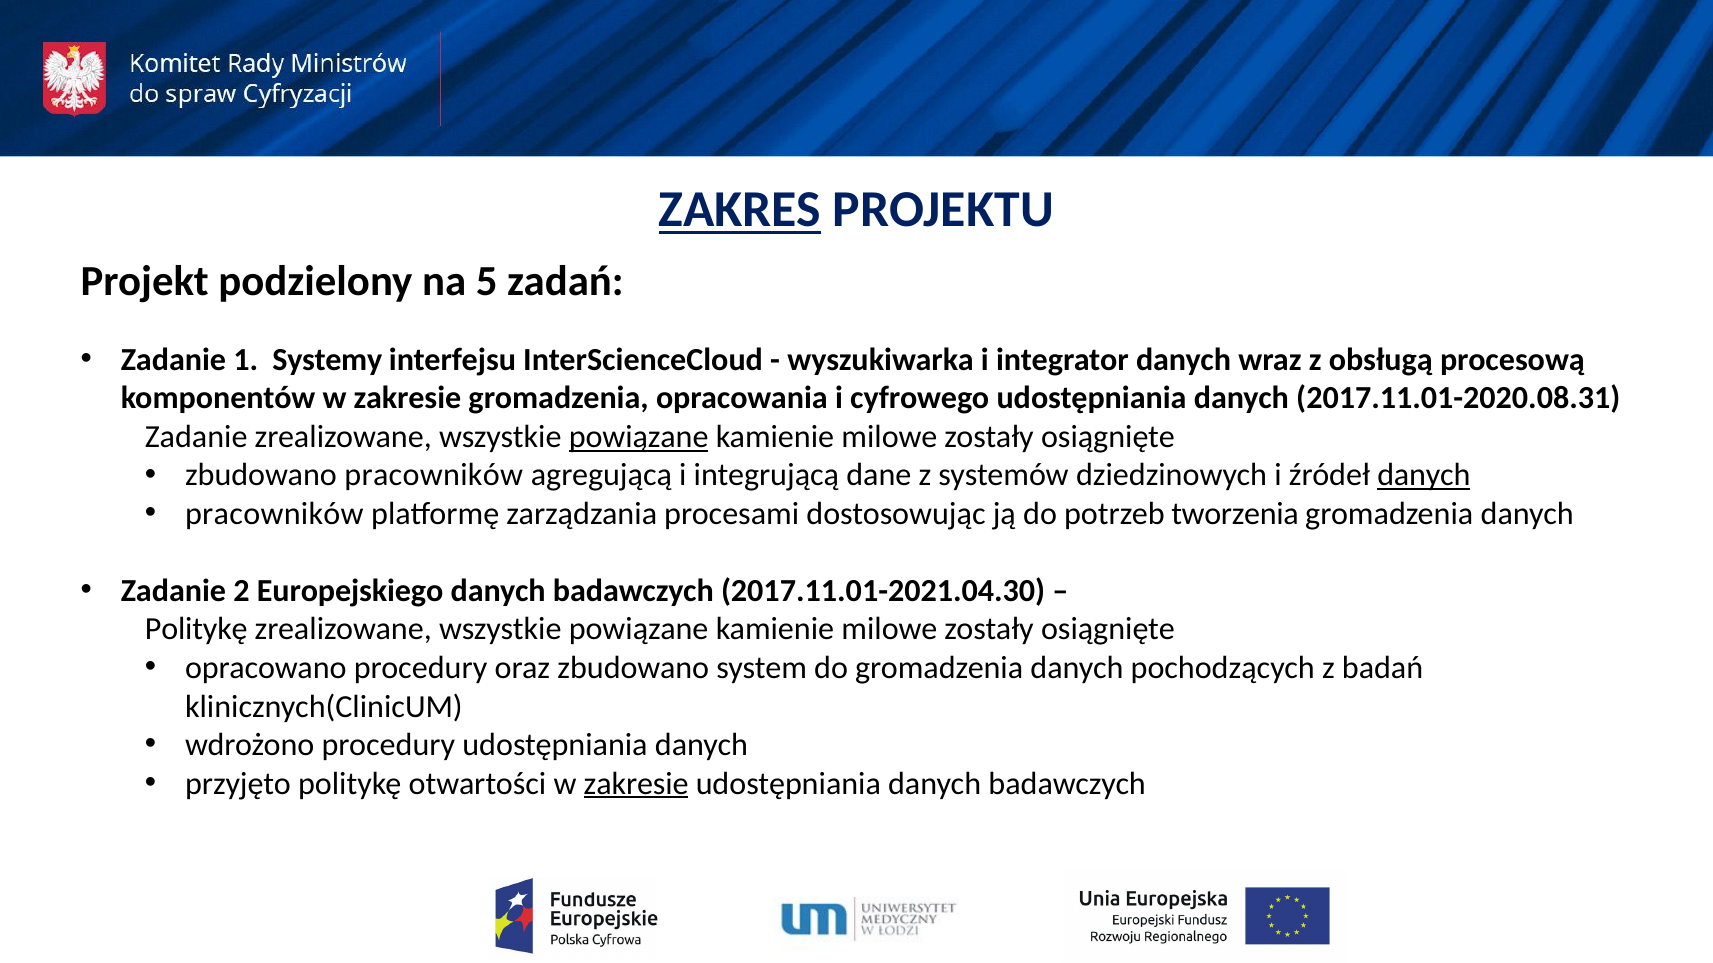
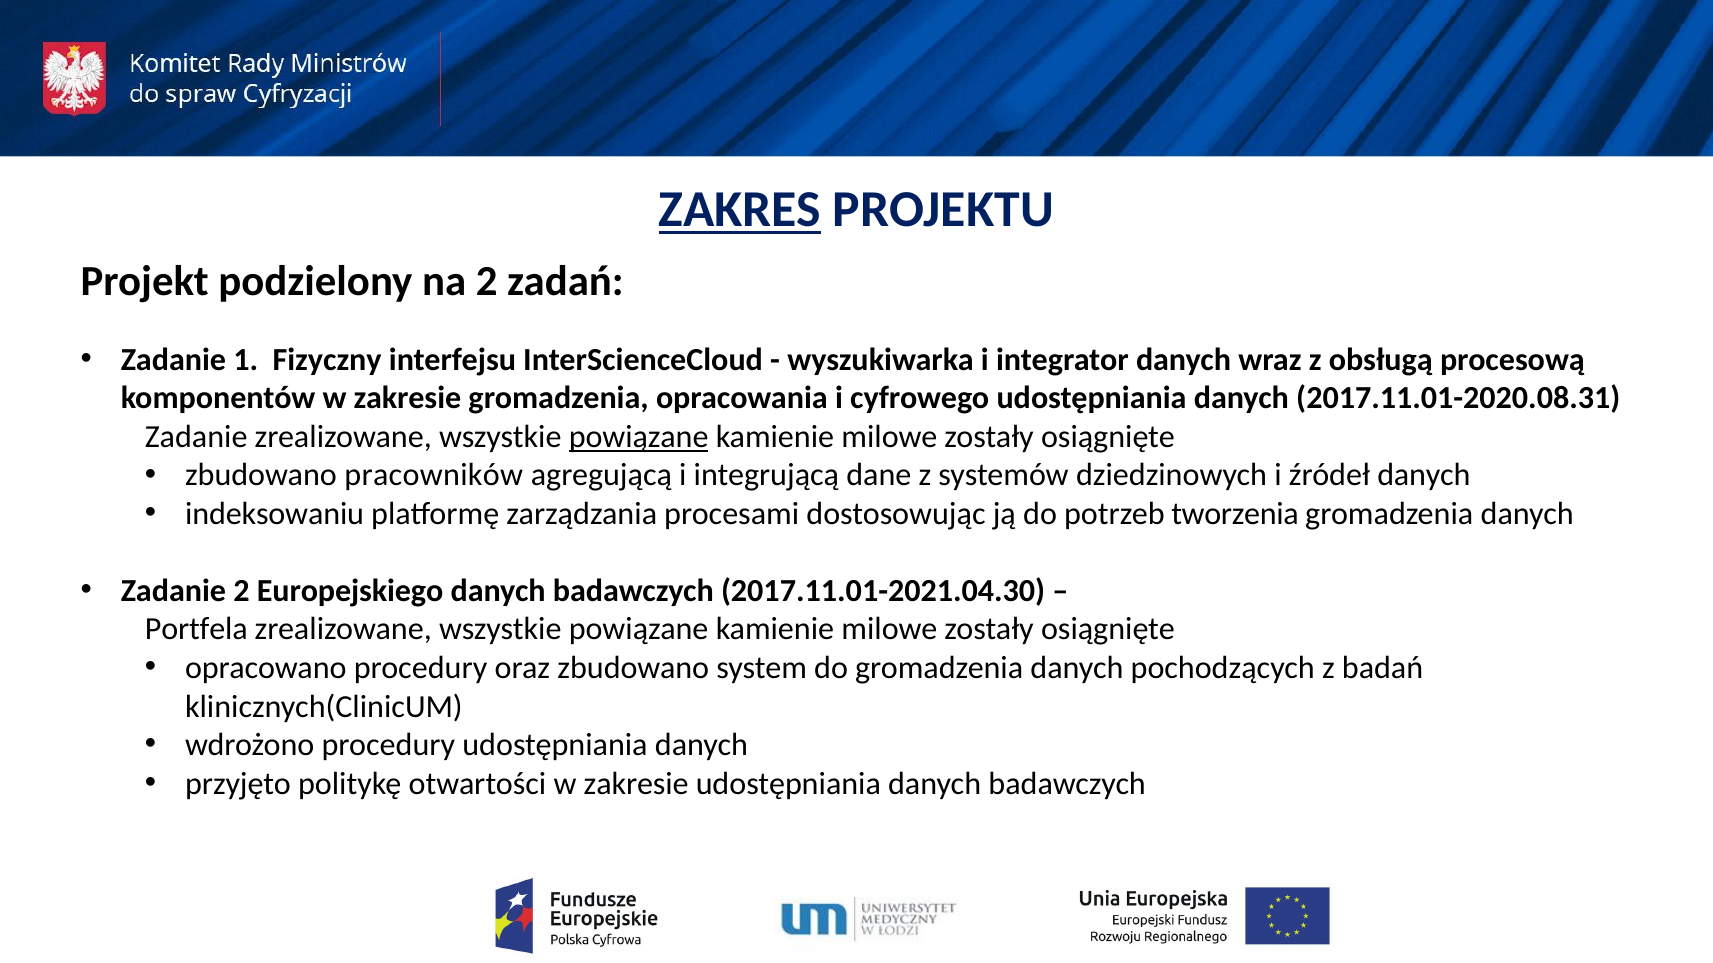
na 5: 5 -> 2 (487, 282)
Systemy: Systemy -> Fizyczny (327, 360)
danych underline: present -> none (1424, 476)
pracowników: pracowników -> indeksowaniu (275, 514)
Politykę: Politykę -> Portfela (196, 630)
zakresie underline: present -> none (636, 784)
